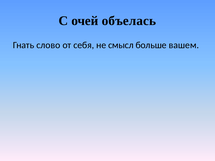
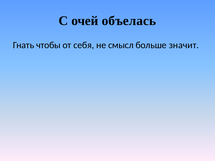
слово: слово -> чтобы (48, 45)
вашем: вашем -> значит (184, 45)
